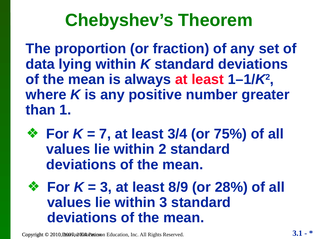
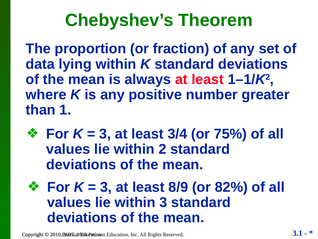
7: 7 -> 3 (105, 134)
28%: 28% -> 82% (231, 187)
